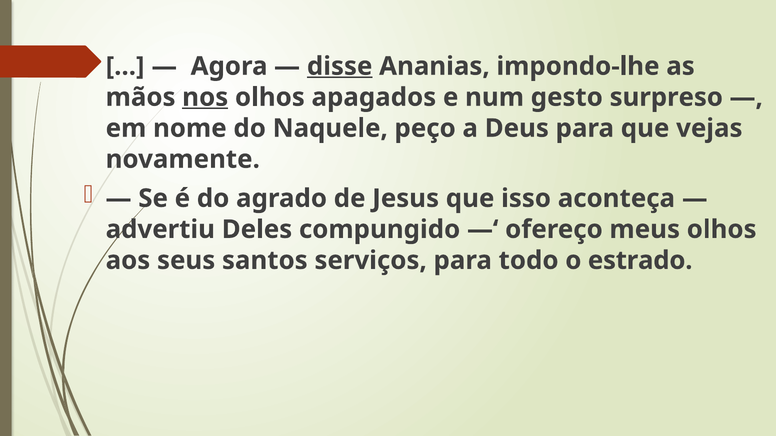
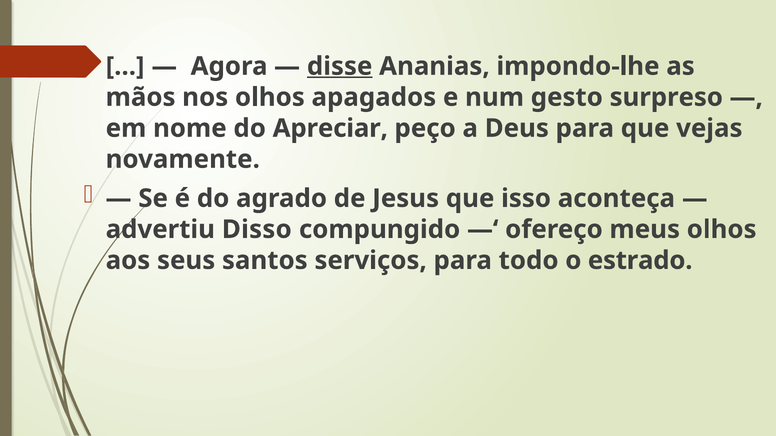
nos underline: present -> none (205, 97)
Naquele: Naquele -> Apreciar (330, 128)
Deles: Deles -> Disso (257, 230)
